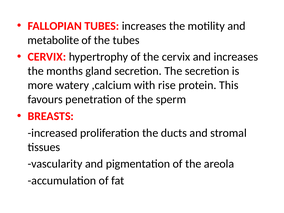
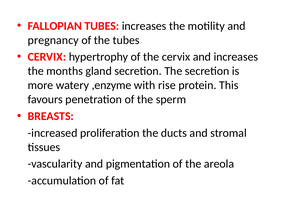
metabolite: metabolite -> pregnancy (53, 40)
,calcium: ,calcium -> ,enzyme (112, 85)
